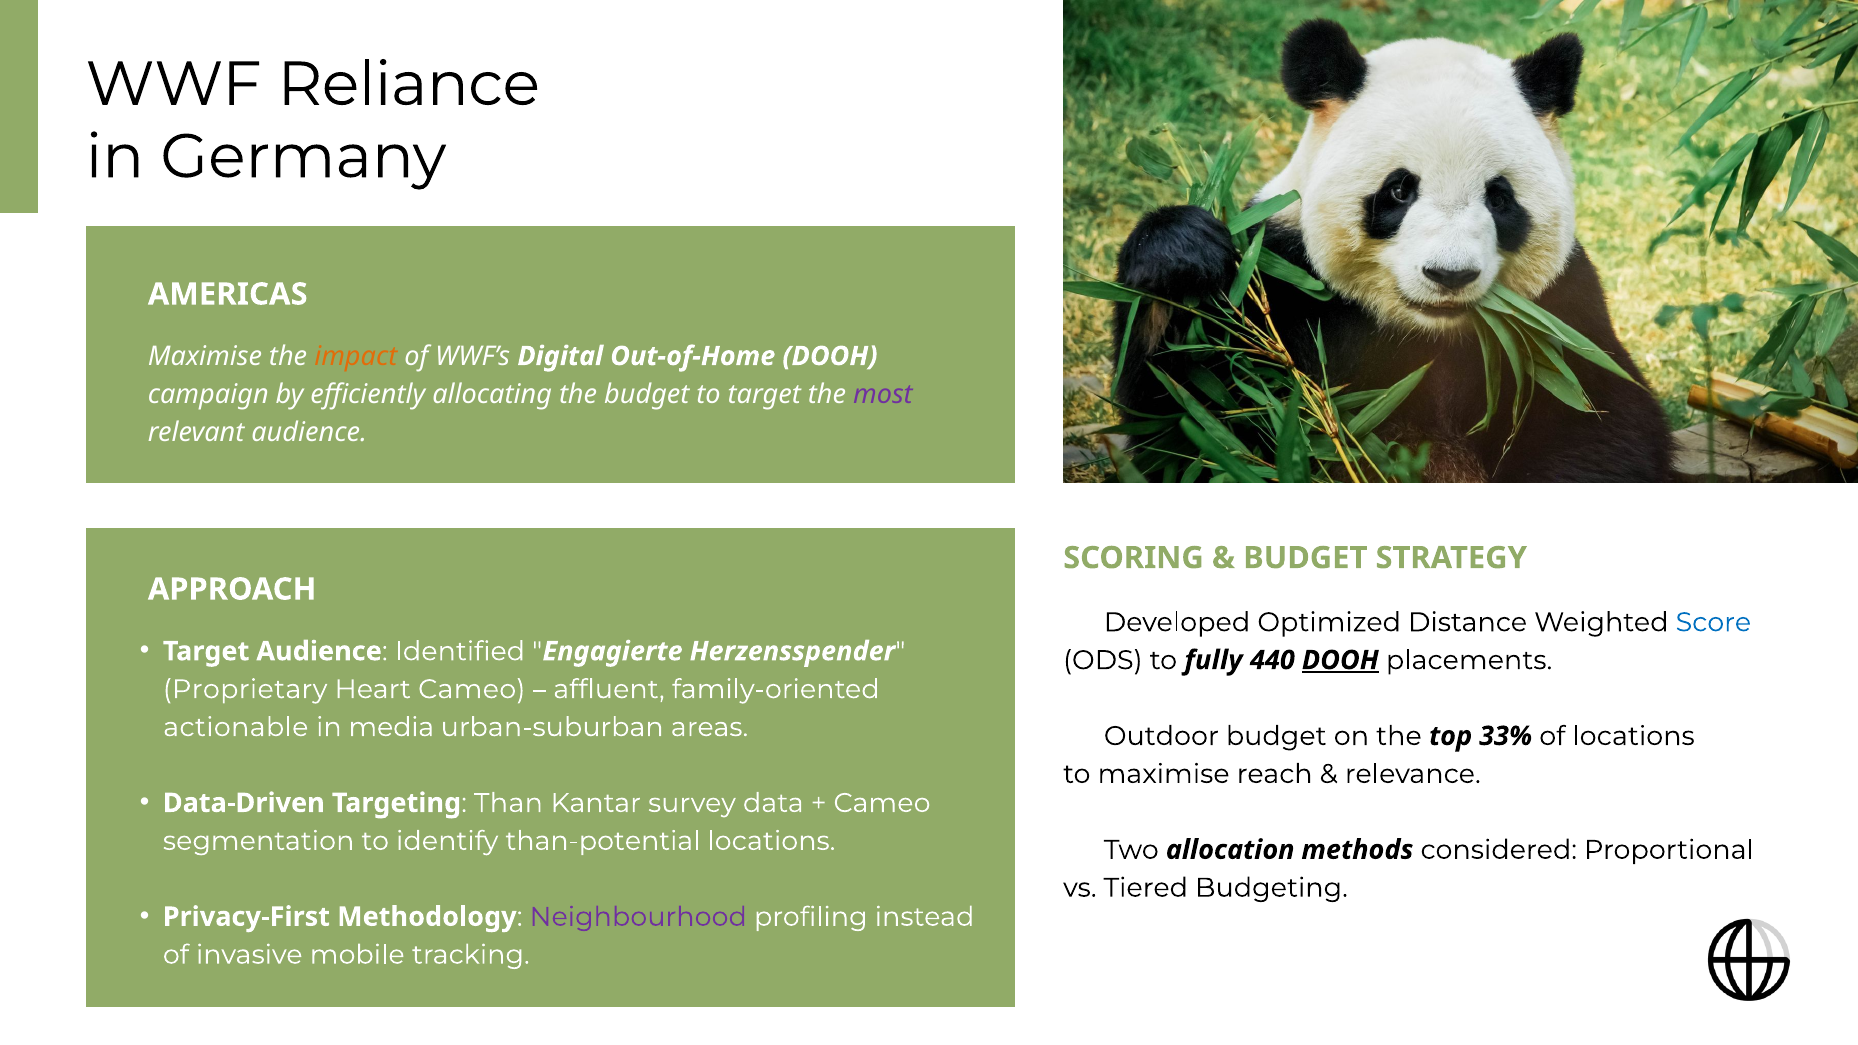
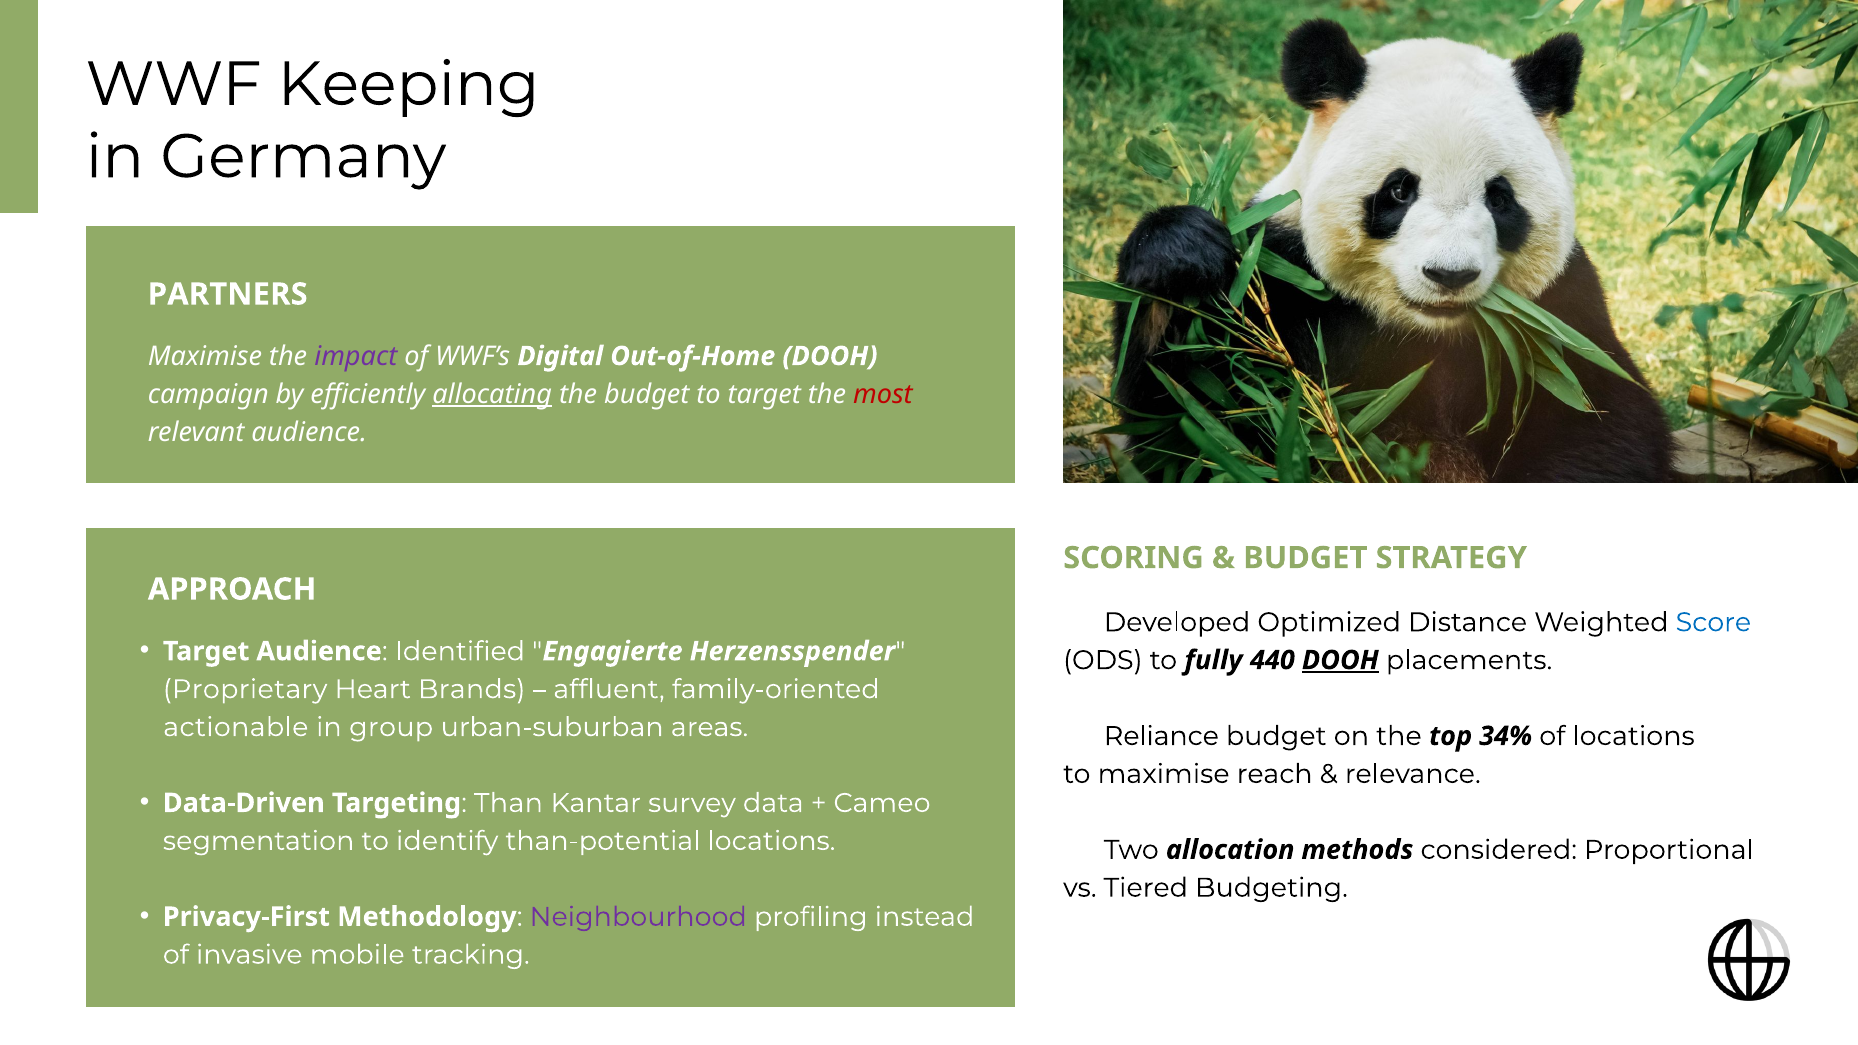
Reliance: Reliance -> Keeping (408, 84)
AMERICAS: AMERICAS -> PARTNERS (228, 294)
impact colour: orange -> purple (356, 356)
allocating underline: none -> present (492, 394)
most colour: purple -> red (883, 394)
Heart Cameo: Cameo -> Brands (472, 689)
media: media -> group (391, 727)
Outdoor: Outdoor -> Reliance (1161, 736)
33%: 33% -> 34% (1506, 736)
